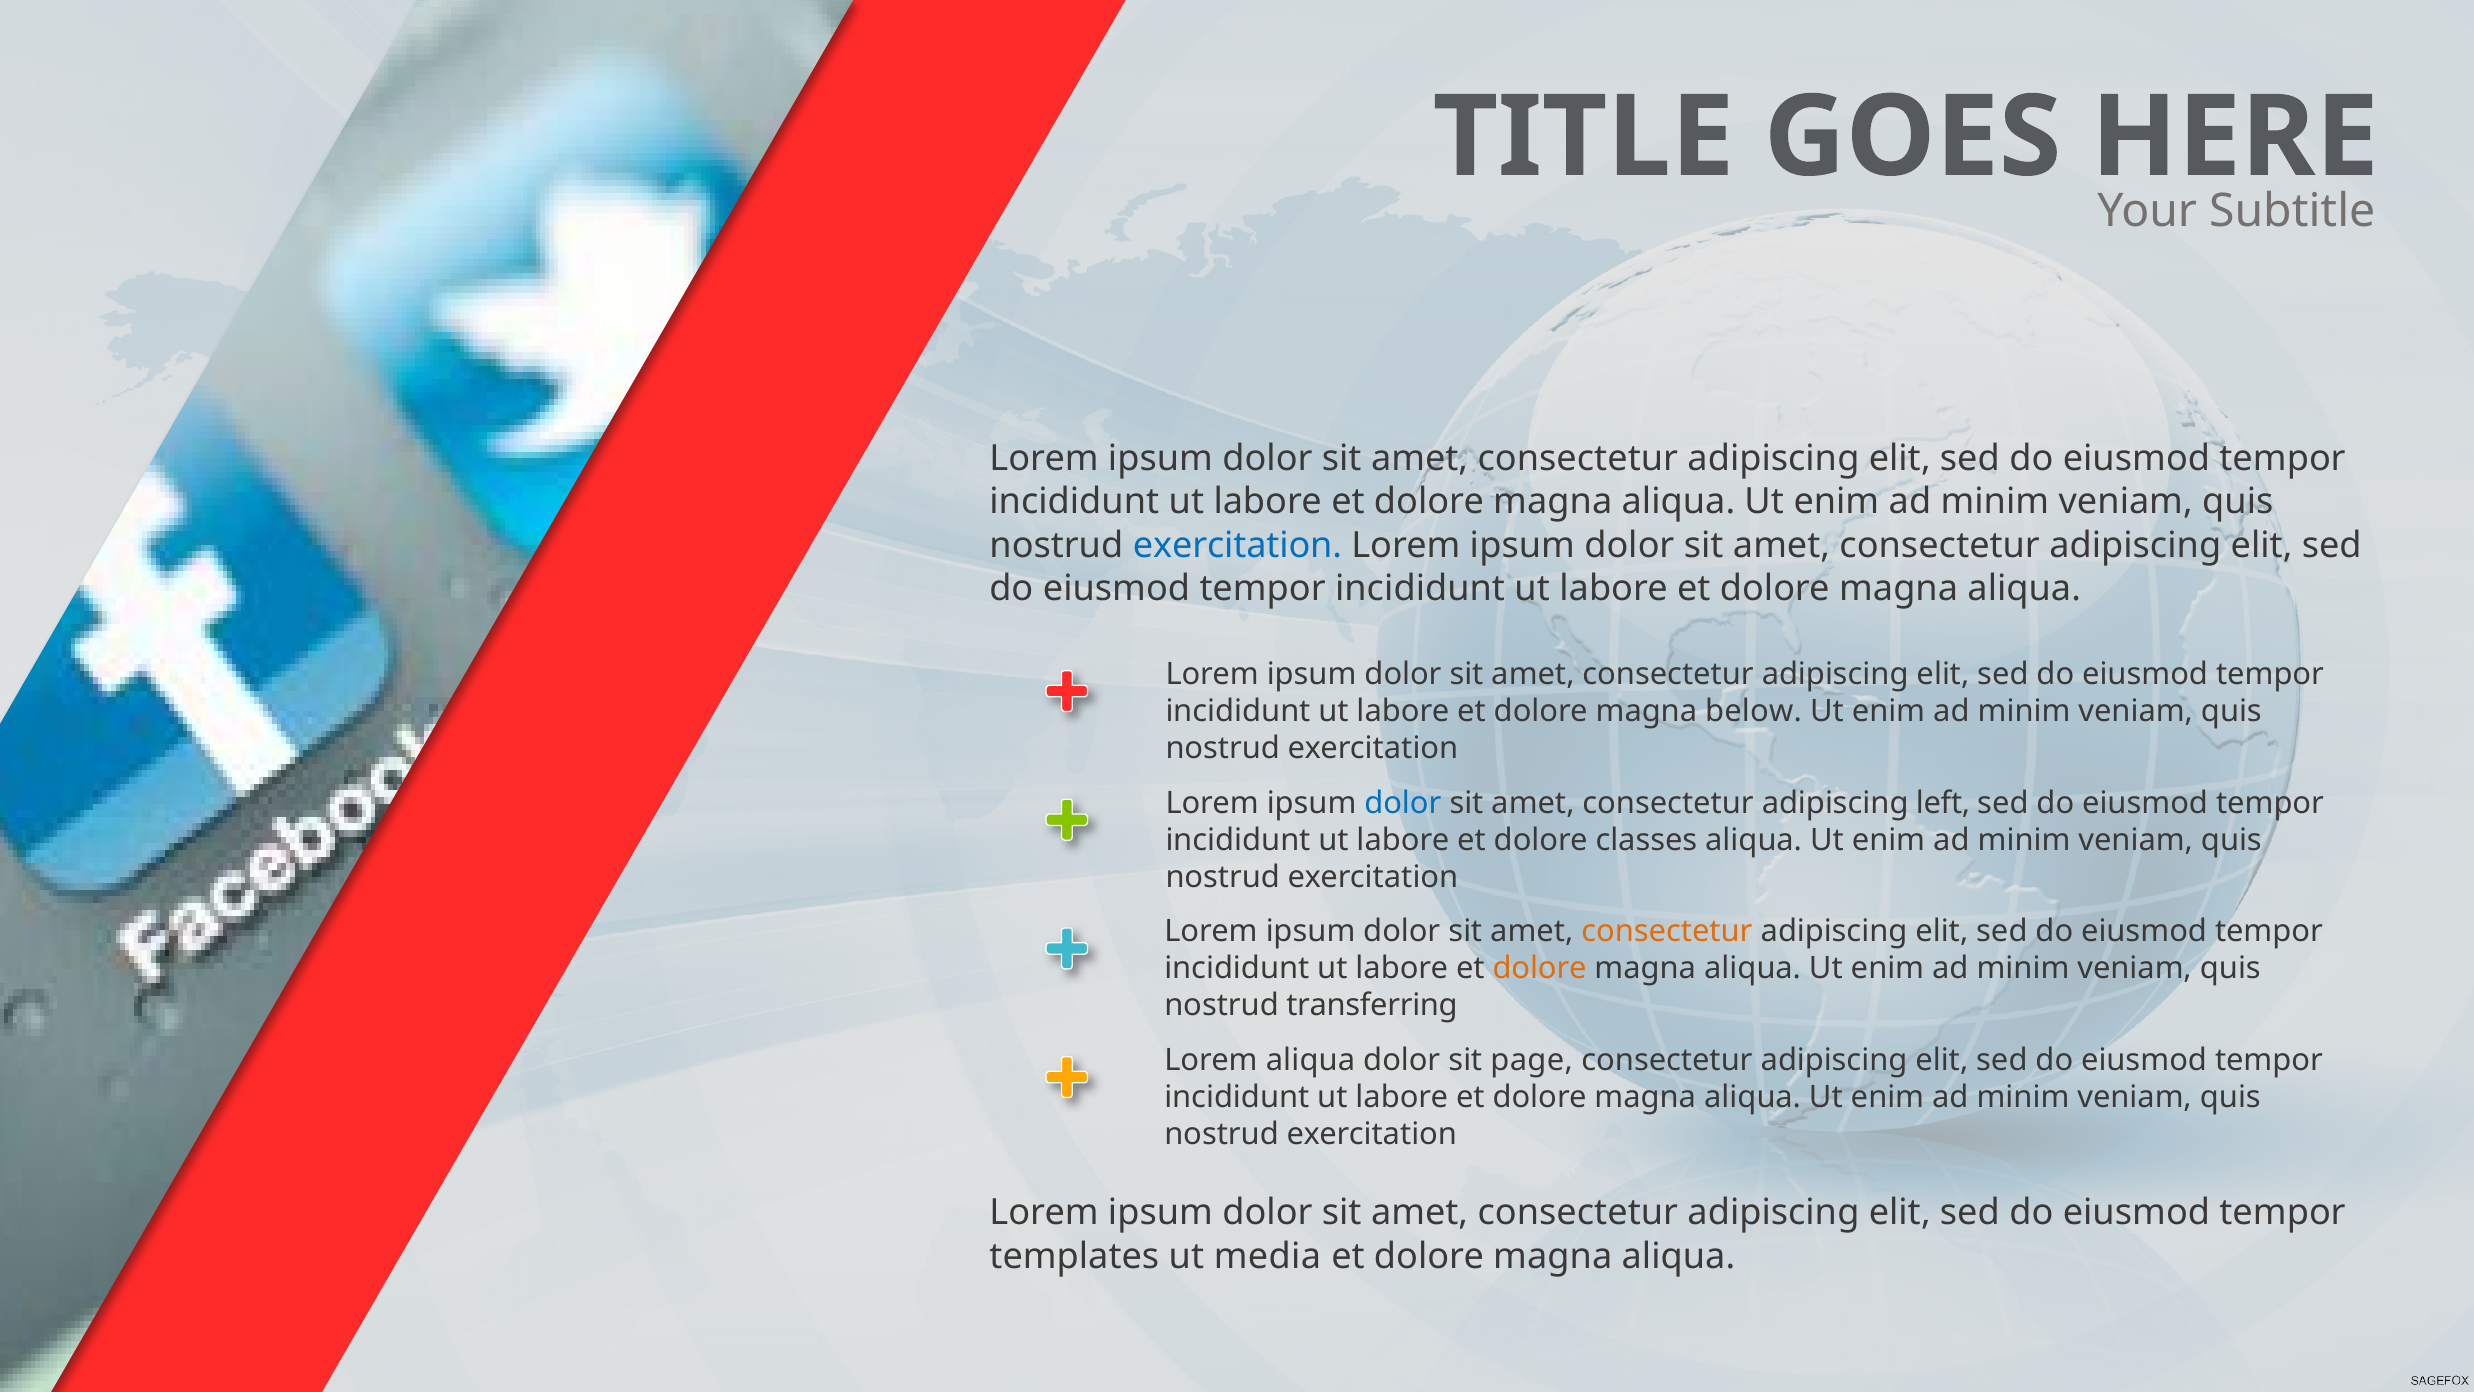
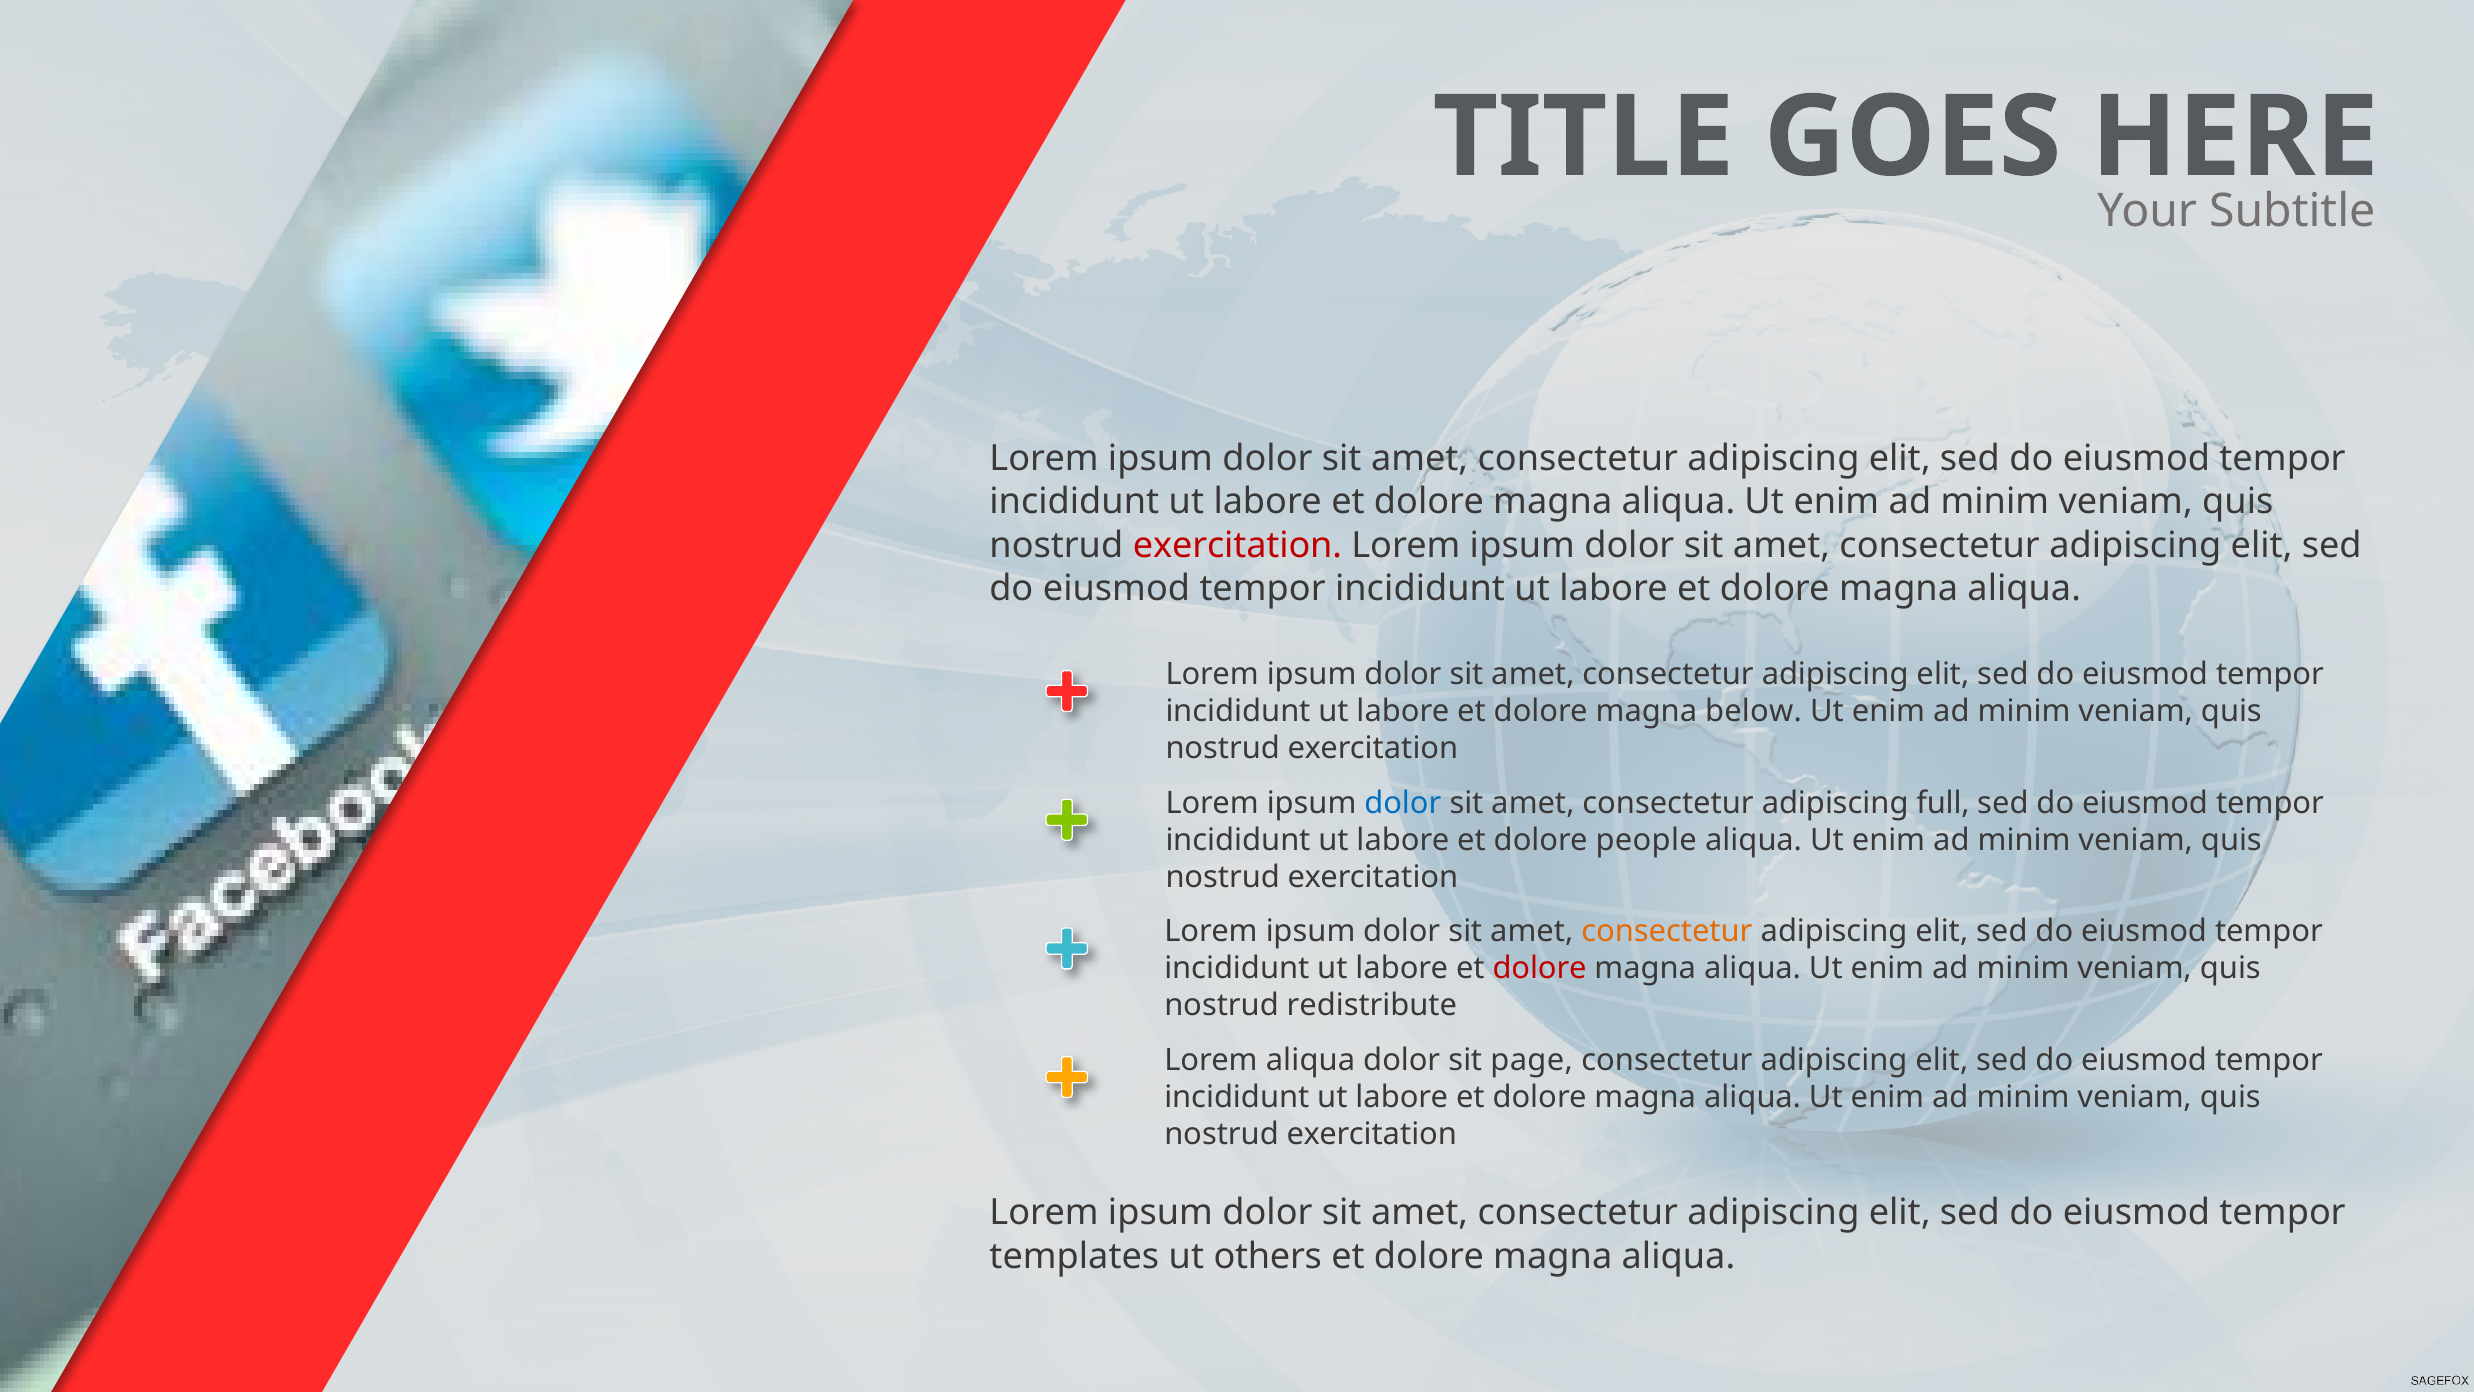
exercitation colour: blue -> red (1237, 545)
left: left -> full (1943, 803)
classes: classes -> people (1646, 840)
dolore colour: orange -> red (1540, 968)
transferring: transferring -> redistribute (1372, 1005)
media: media -> others (1268, 1256)
